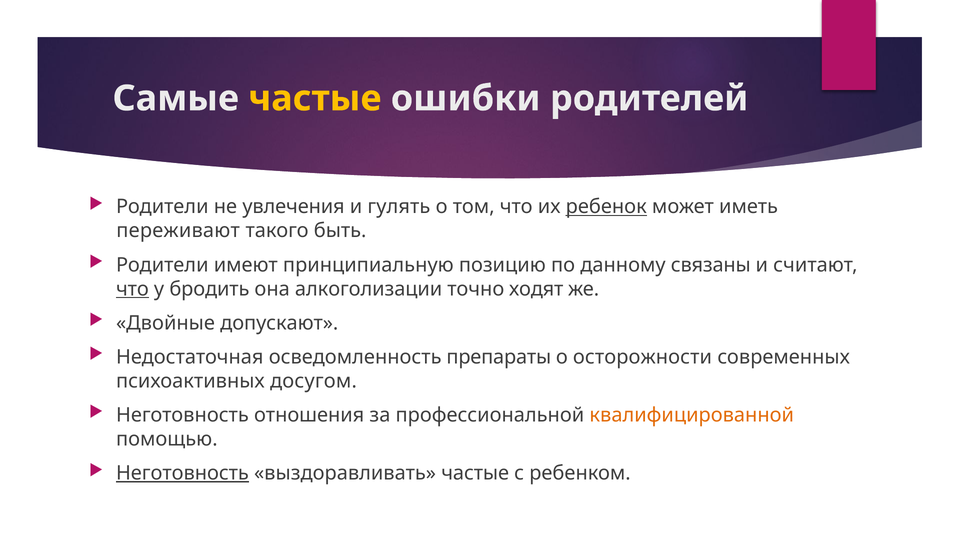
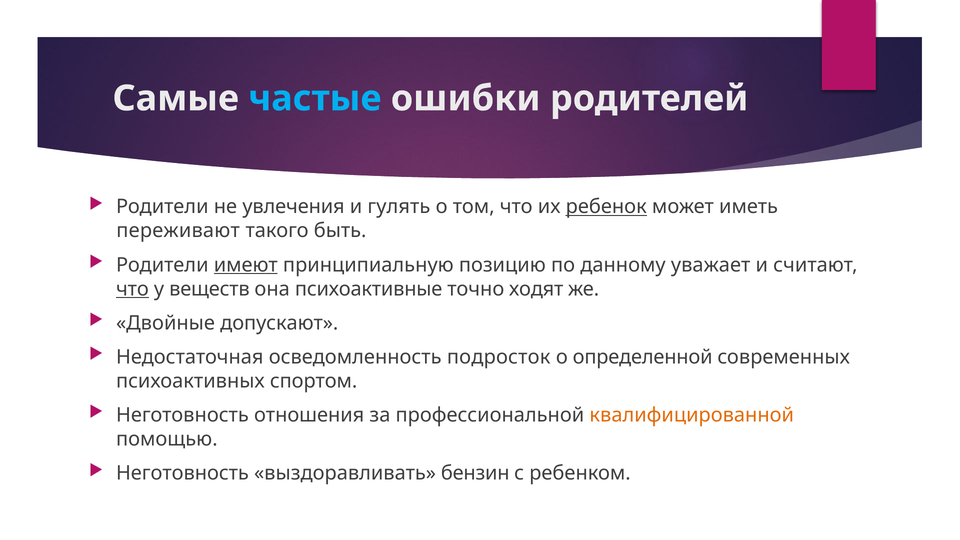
частые colour: yellow -> light blue (315, 98)
имеют underline: none -> present (246, 265)
связаны: связаны -> уважает (711, 265)
бродить: бродить -> веществ (209, 289)
алкоголизации: алкоголизации -> психоактивные (369, 289)
препараты: препараты -> подросток (499, 357)
осторожности: осторожности -> определенной (643, 357)
досугом: досугом -> спортом (314, 381)
Неготовность underline: present -> none (182, 473)
выздоравливать частые: частые -> бензин (475, 473)
